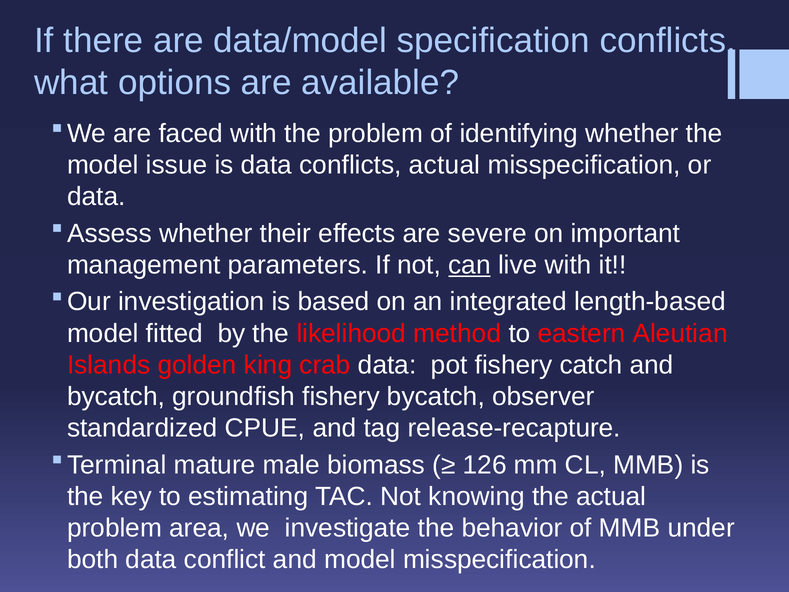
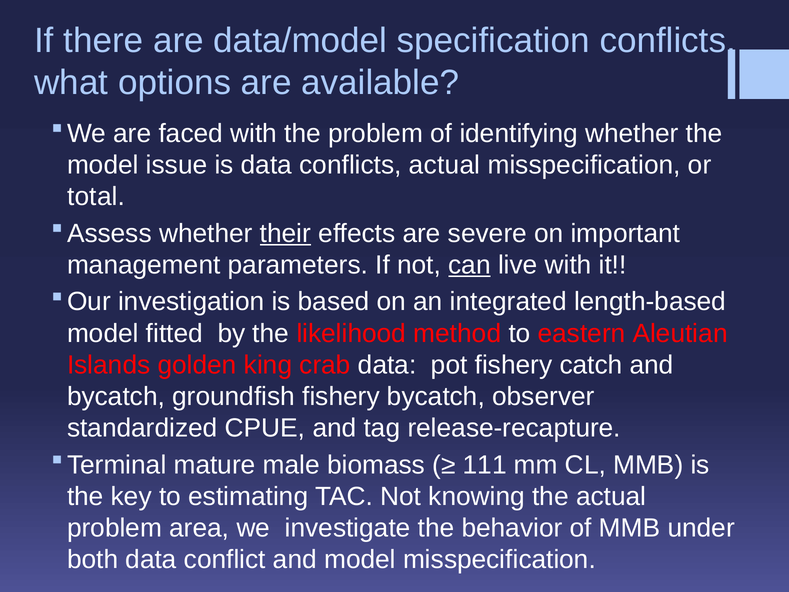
data: data -> total (96, 196)
their underline: none -> present (285, 233)
126: 126 -> 111 (485, 465)
